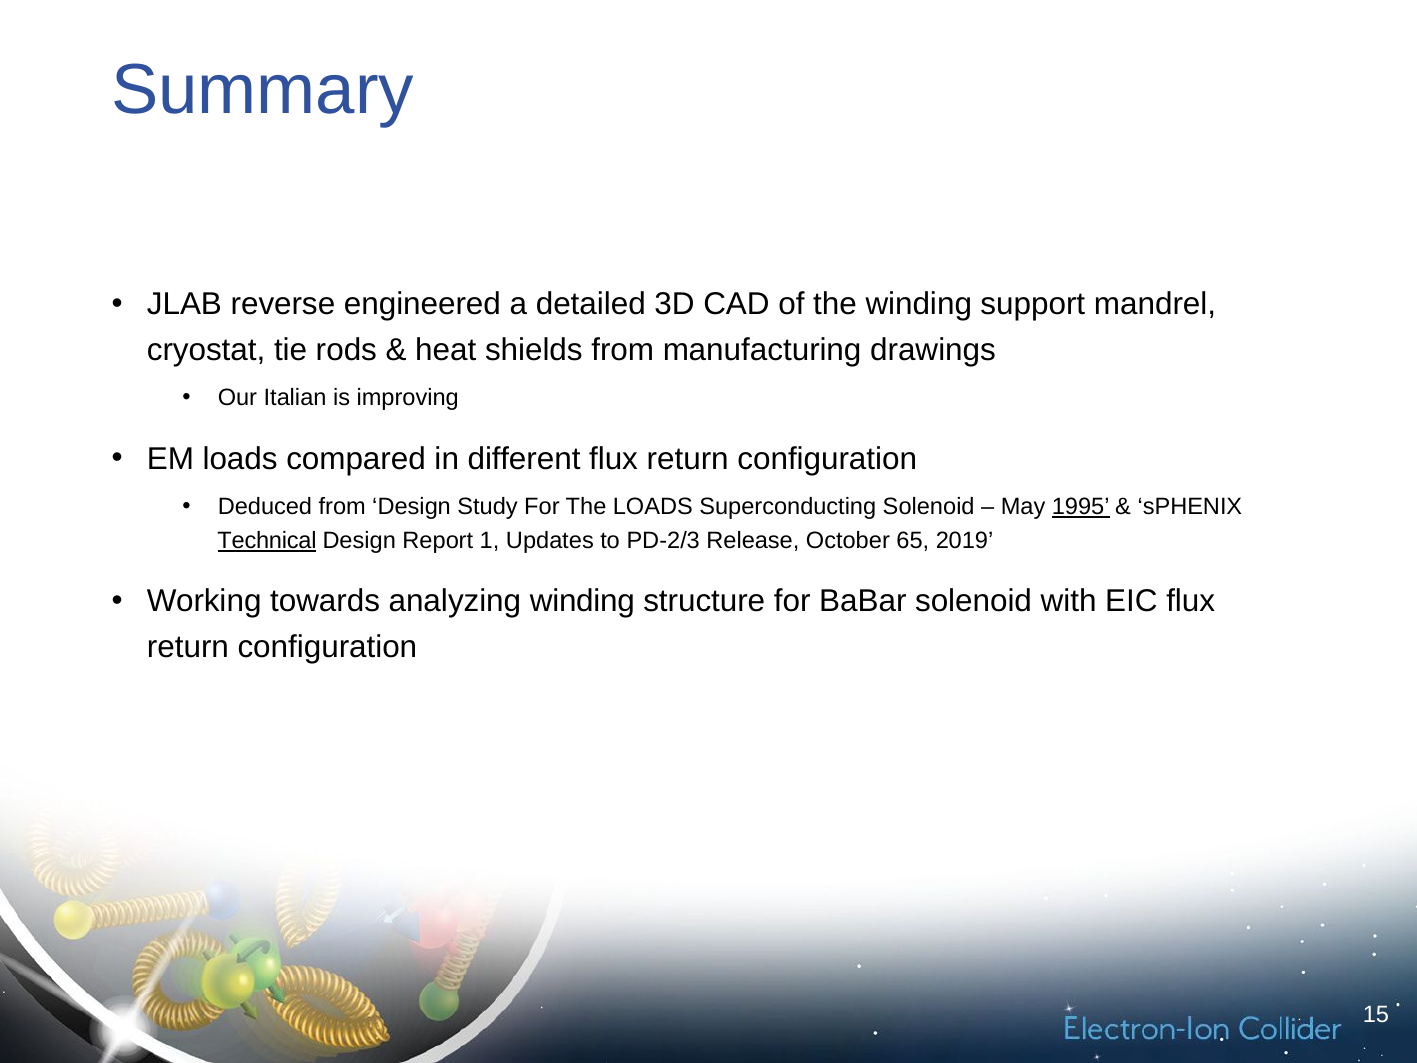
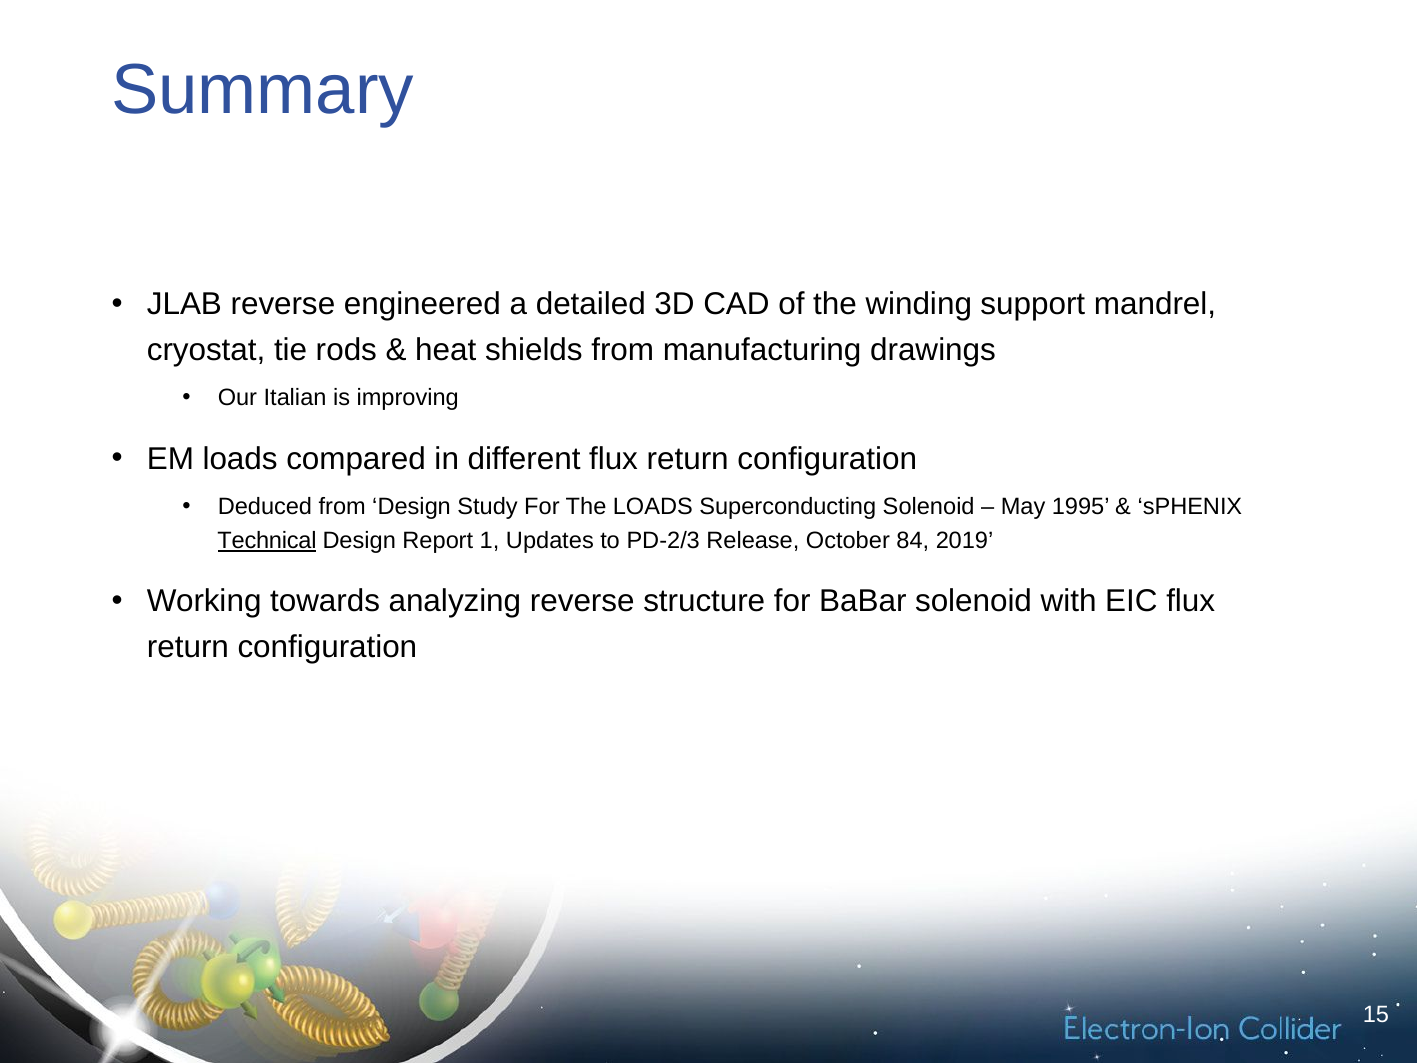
1995 underline: present -> none (1081, 507)
65: 65 -> 84 (913, 541)
analyzing winding: winding -> reverse (582, 601)
